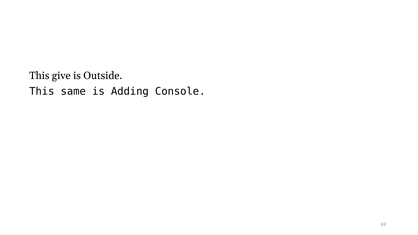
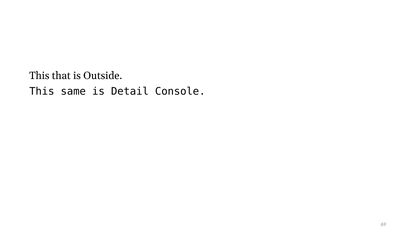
give: give -> that (61, 76)
Adding: Adding -> Detail (130, 92)
